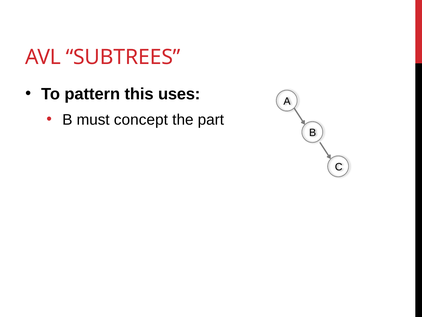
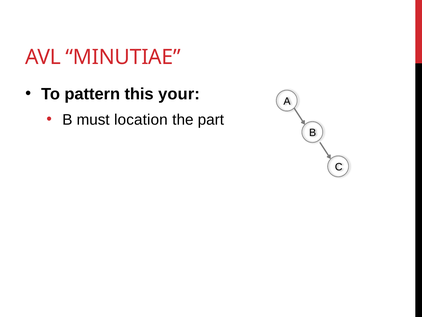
SUBTREES: SUBTREES -> MINUTIAE (123, 57)
uses: uses -> your (179, 94)
concept: concept -> location (141, 119)
